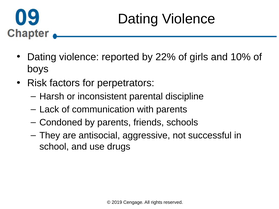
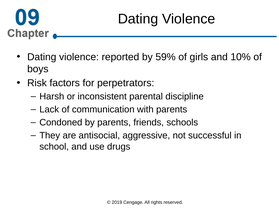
22%: 22% -> 59% (166, 57)
